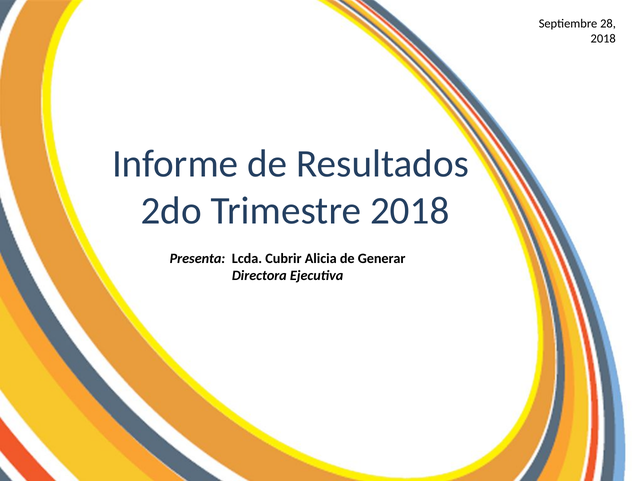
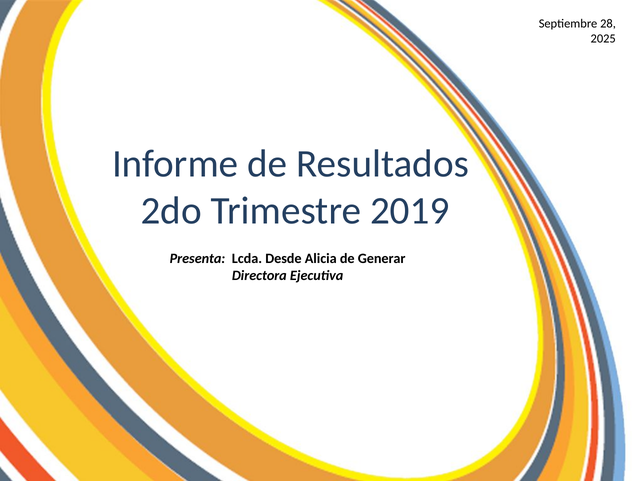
2018: 2018 -> 2025 (603, 39)
Trimestre 2018: 2018 -> 2019 (410, 211)
Cubrir: Cubrir -> Desde (283, 258)
